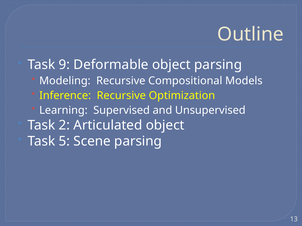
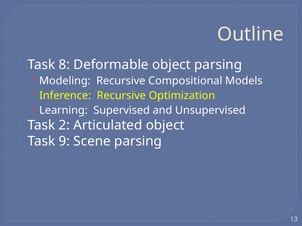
9: 9 -> 8 (64, 65)
5: 5 -> 9 (64, 141)
